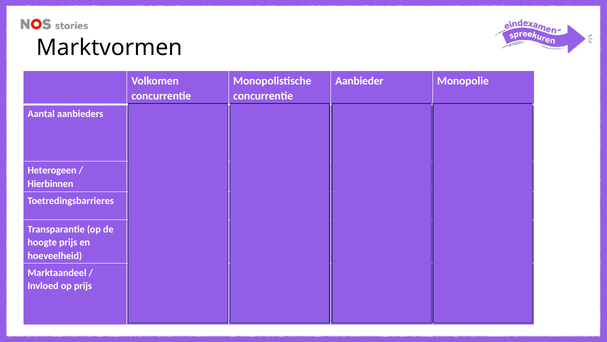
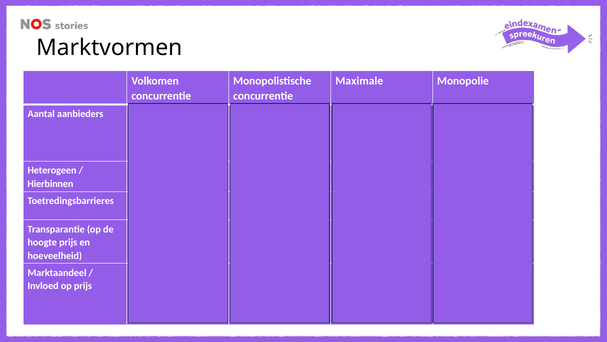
Aanbieder: Aanbieder -> Maximale (359, 81)
